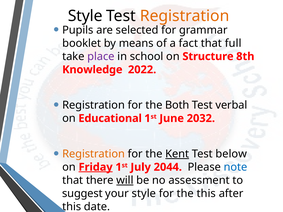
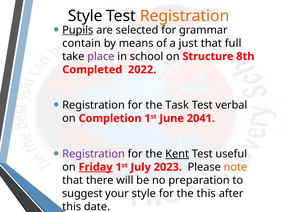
Pupils underline: none -> present (78, 30)
booklet: booklet -> contain (82, 43)
fact: fact -> just (188, 43)
Knowledge: Knowledge -> Completed (92, 70)
Both: Both -> Task (177, 105)
Educational: Educational -> Completion (110, 118)
2032: 2032 -> 2041 (201, 118)
Registration colour: orange -> purple (94, 154)
below: below -> useful (231, 154)
2044: 2044 -> 2023 (168, 167)
note colour: blue -> orange (236, 167)
will underline: present -> none (125, 180)
assessment: assessment -> preparation (199, 180)
